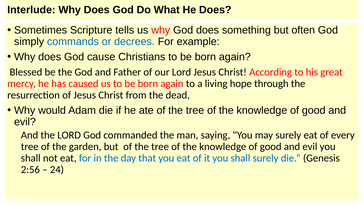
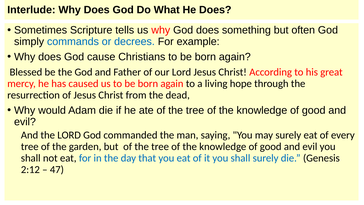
2:56: 2:56 -> 2:12 (30, 169)
24: 24 -> 47 (57, 169)
